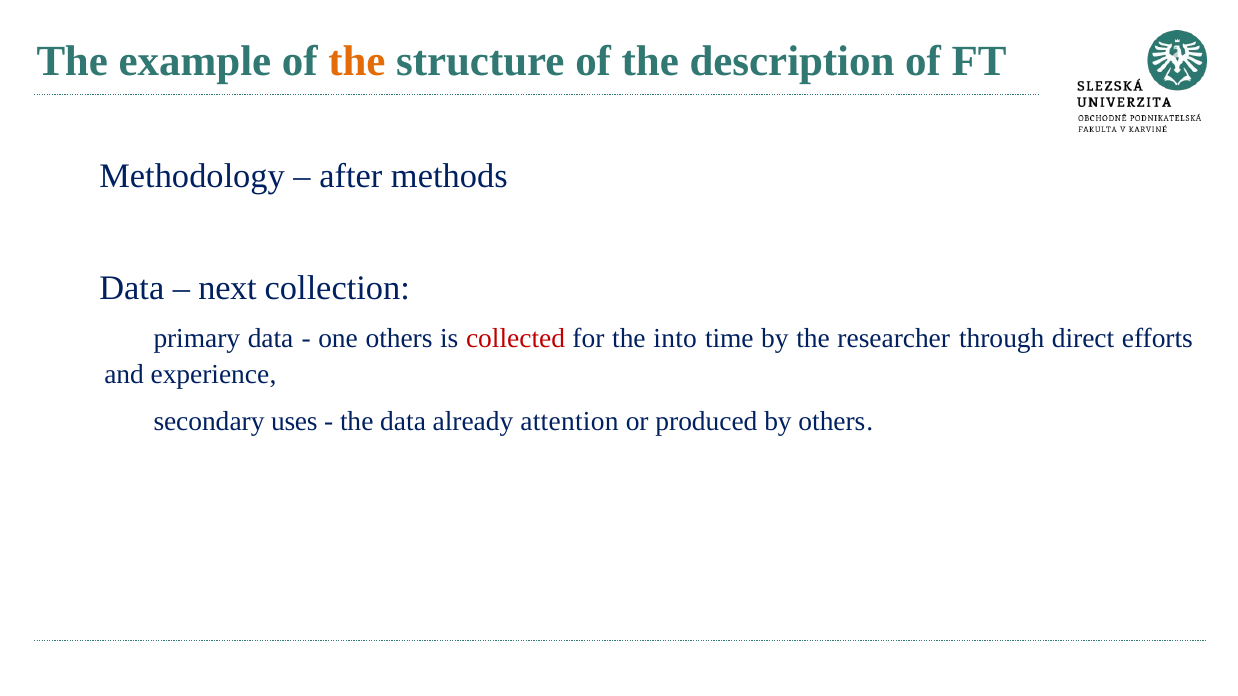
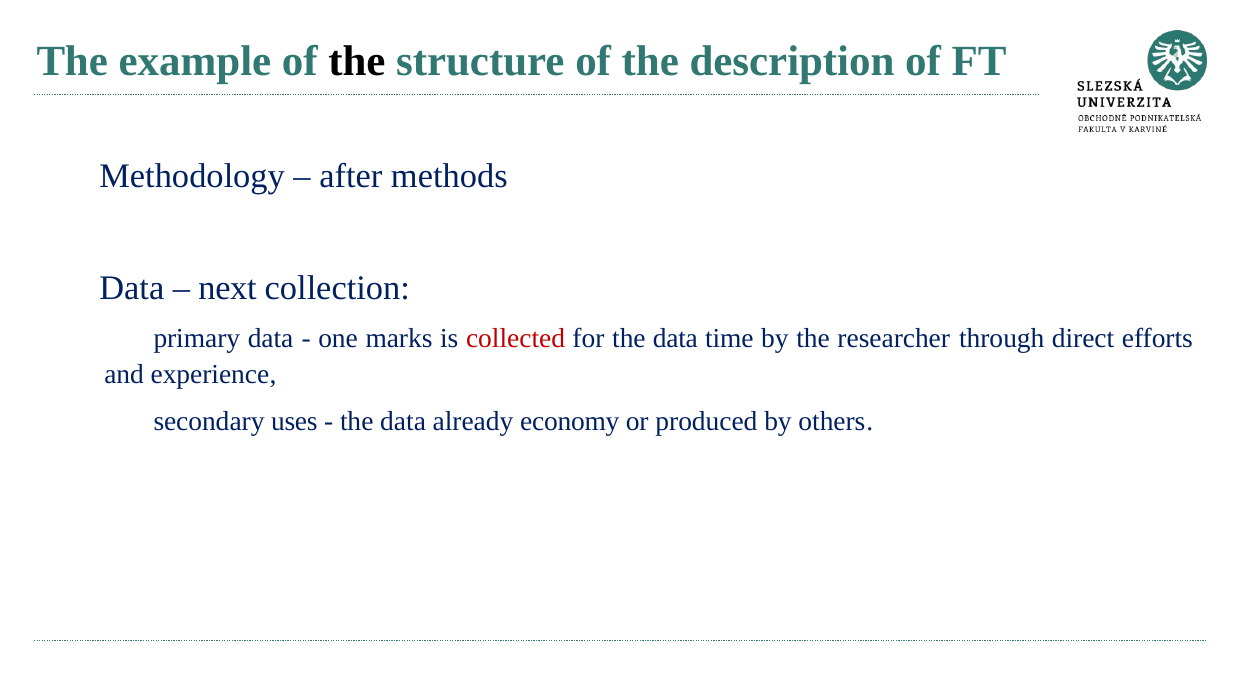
the colour: orange -> black (357, 61)
one others: others -> marks (399, 338)
for the into: into -> data (675, 338)
attention: attention -> economy (570, 421)
